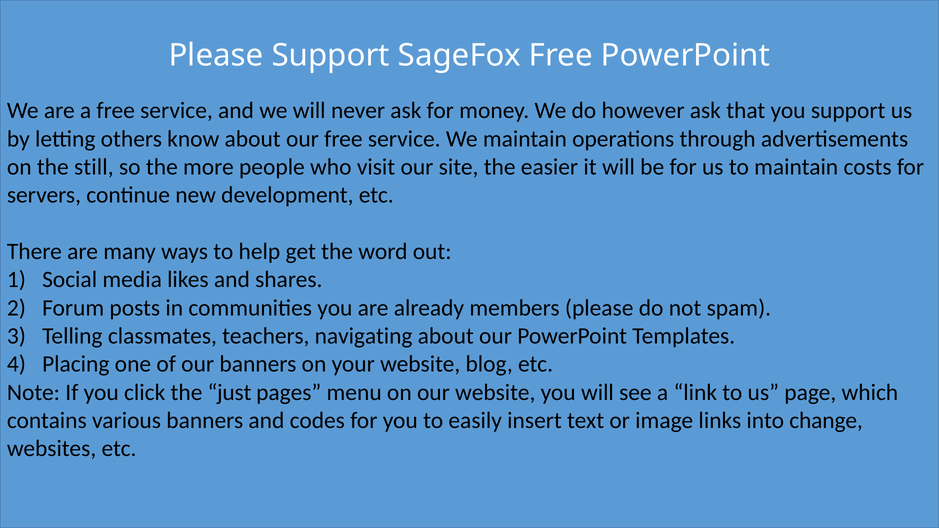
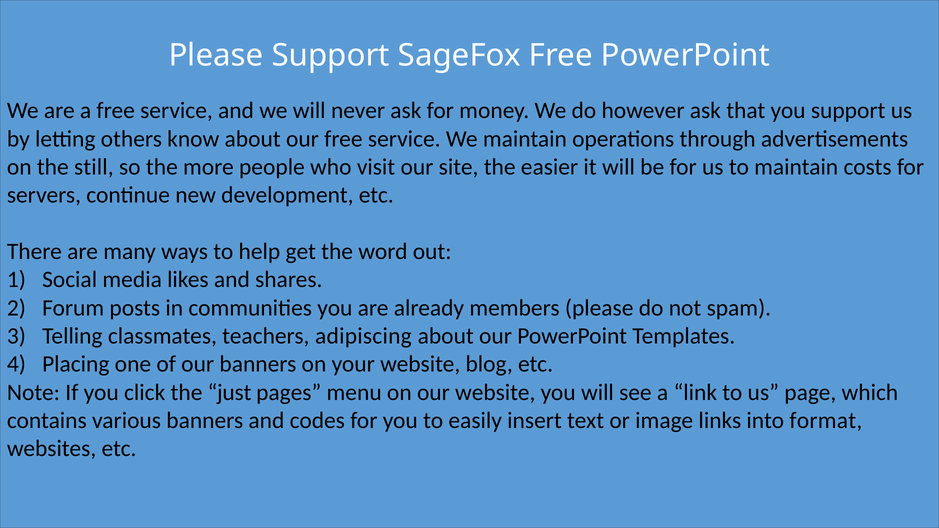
navigating: navigating -> adipiscing (363, 336)
change: change -> format (826, 421)
